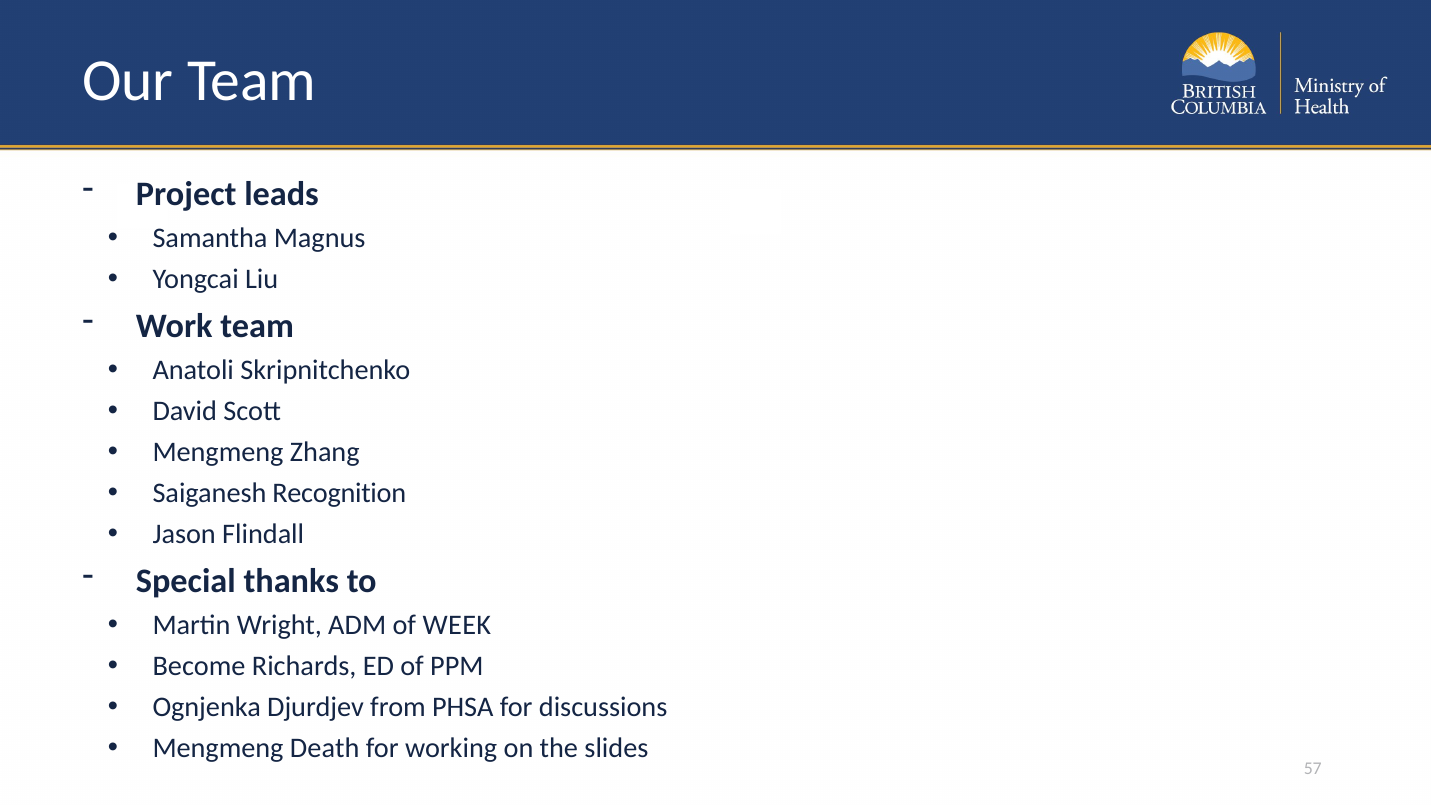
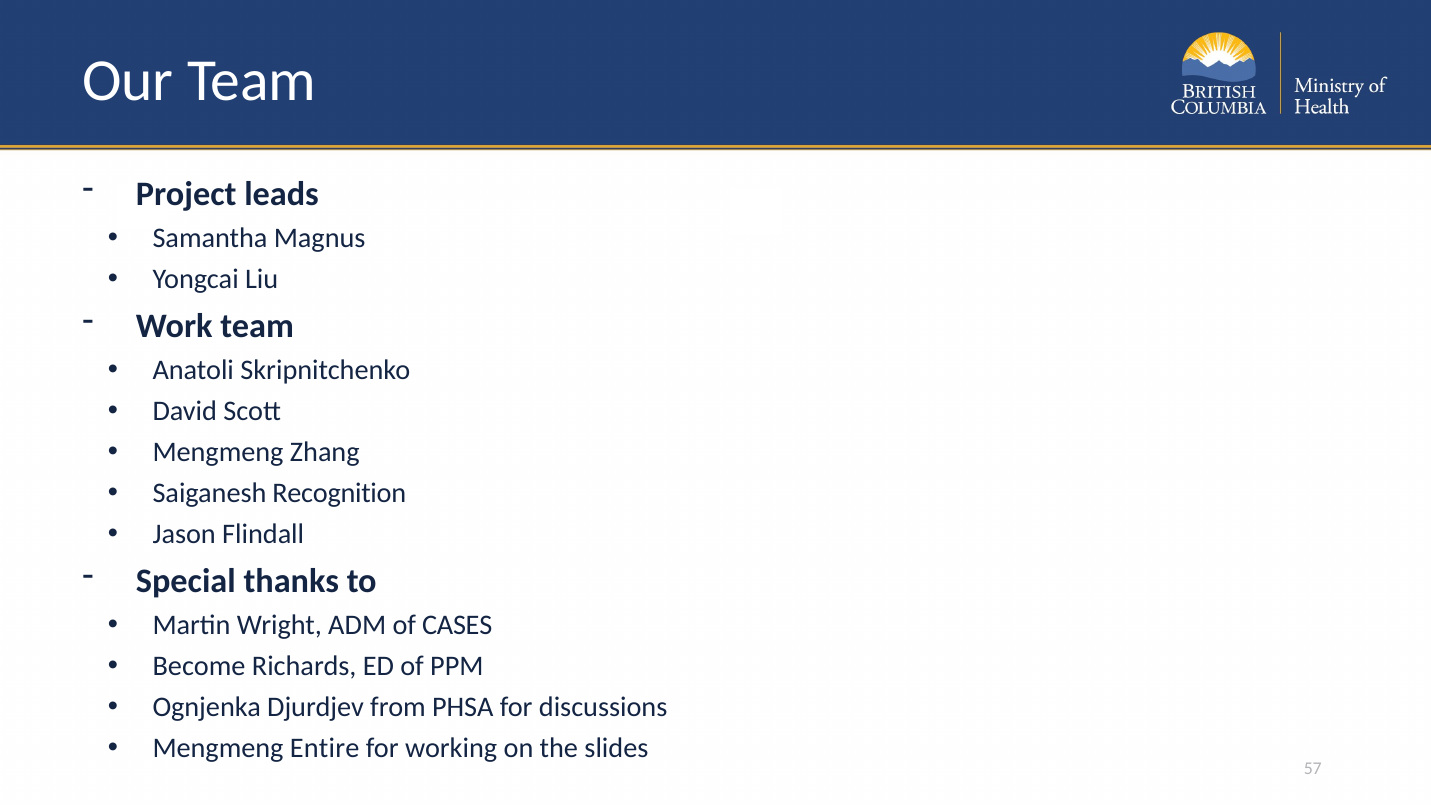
WEEK: WEEK -> CASES (457, 625)
Death: Death -> Entire (325, 748)
